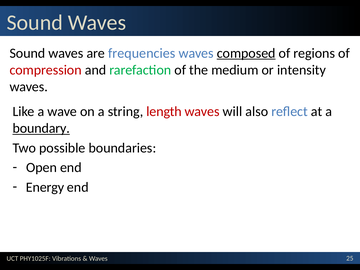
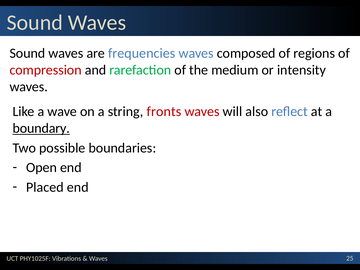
composed underline: present -> none (246, 53)
length: length -> fronts (164, 111)
Energy: Energy -> Placed (45, 187)
